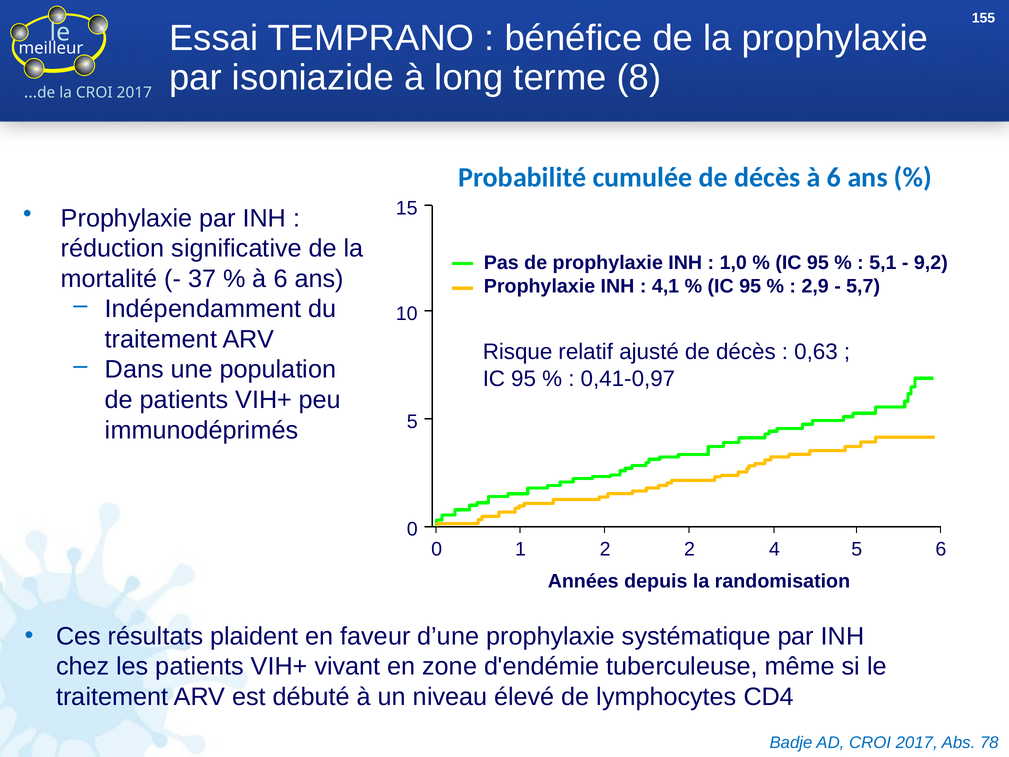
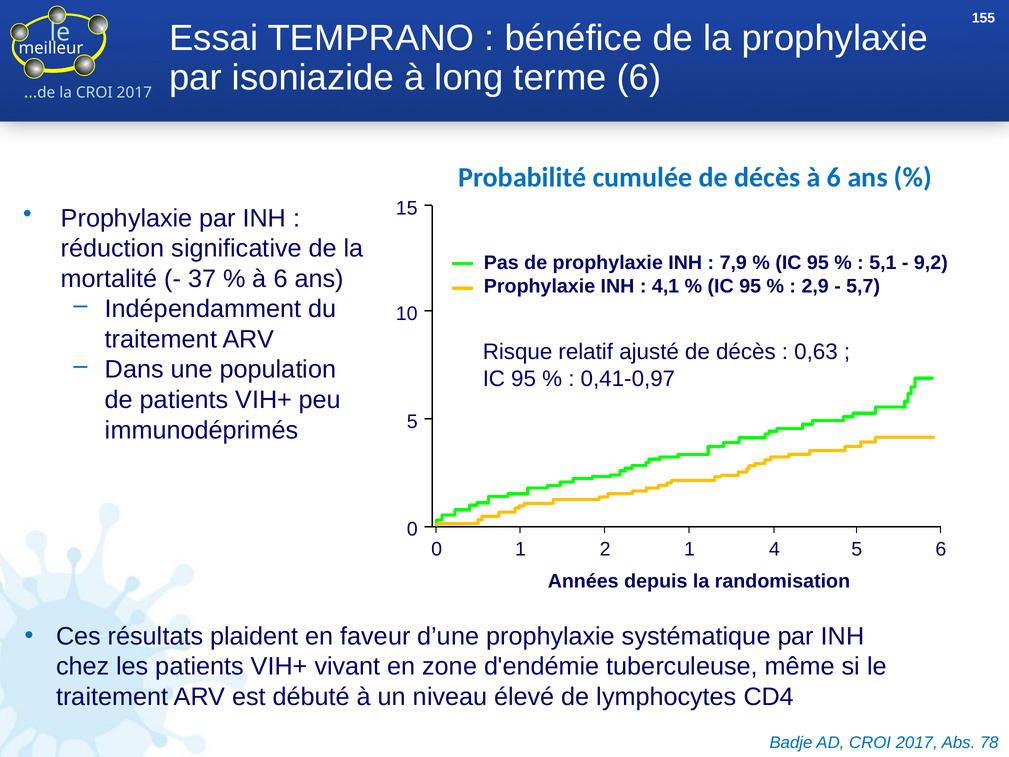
terme 8: 8 -> 6 (639, 78)
1,0: 1,0 -> 7,9 (733, 263)
1 2: 2 -> 1 (690, 549)
